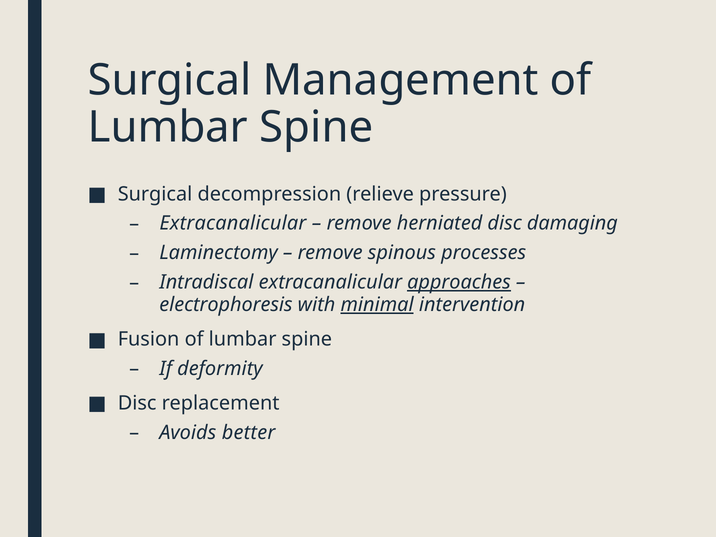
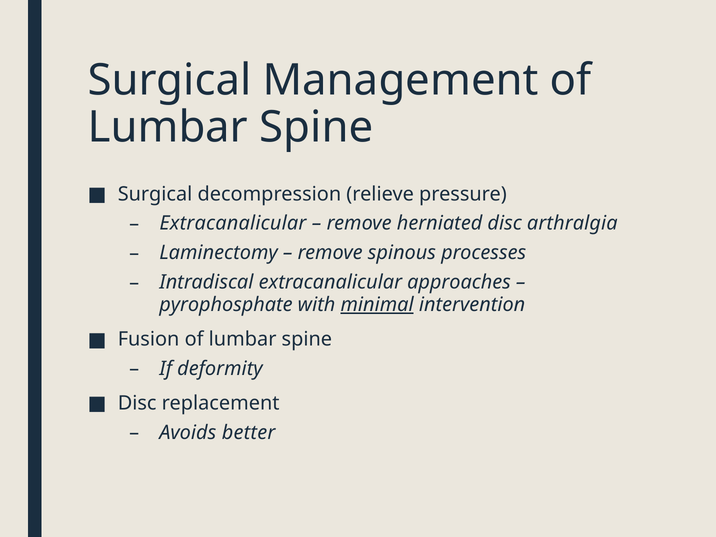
damaging: damaging -> arthralgia (572, 223)
approaches underline: present -> none (459, 282)
electrophoresis: electrophoresis -> pyrophosphate (226, 305)
